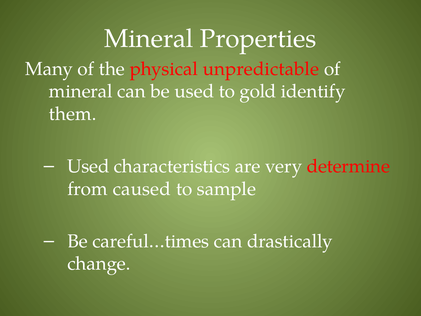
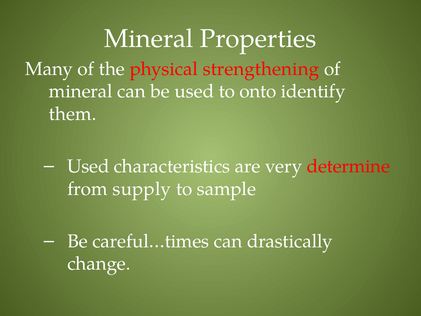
unpredictable: unpredictable -> strengthening (261, 69)
gold: gold -> onto (258, 91)
caused: caused -> supply (142, 189)
